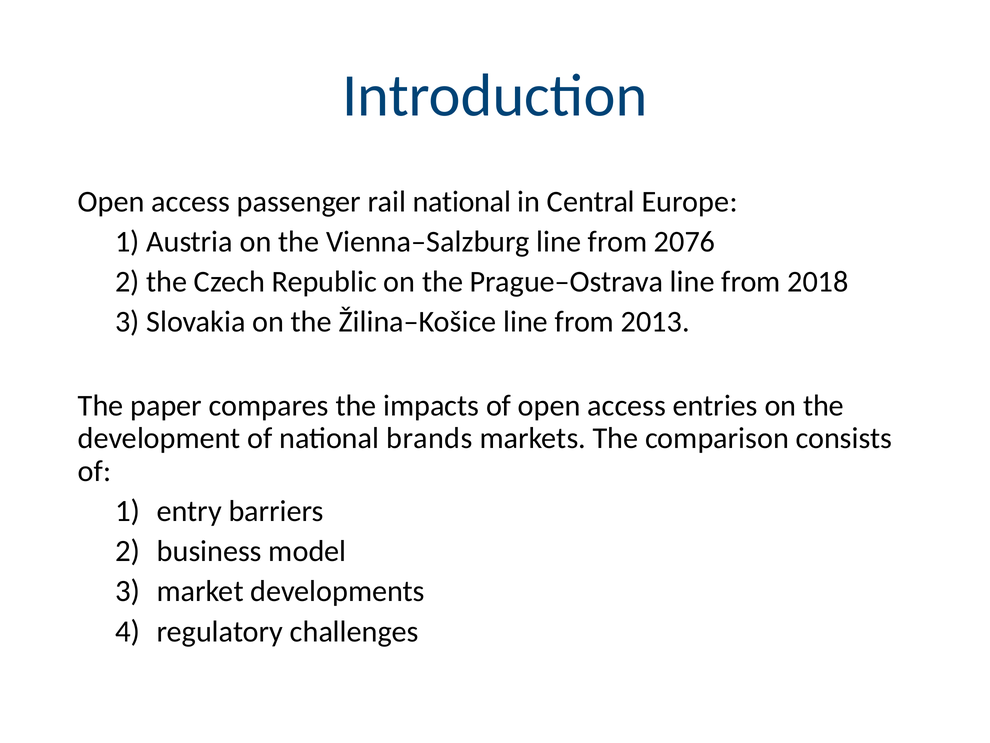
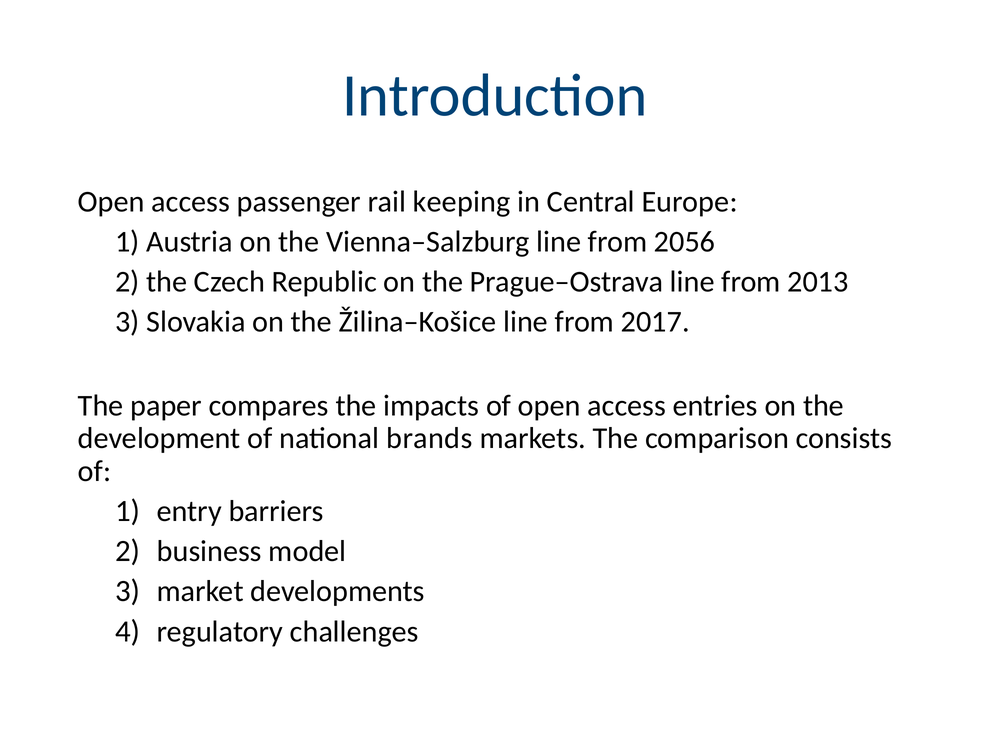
rail national: national -> keeping (462, 202)
2076: 2076 -> 2056 (685, 242)
2018: 2018 -> 2013 (818, 282)
2013: 2013 -> 2017 (655, 322)
